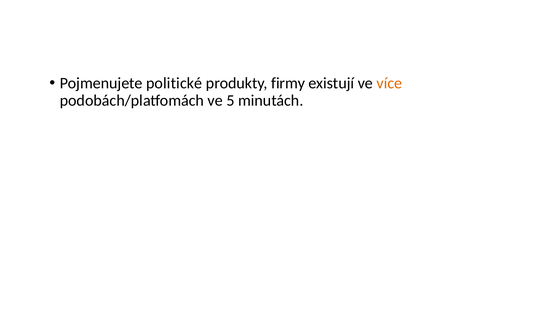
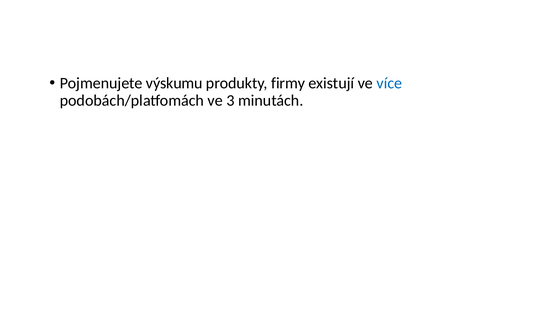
politické: politické -> výskumu (174, 83)
více colour: orange -> blue (389, 83)
5: 5 -> 3 (230, 100)
